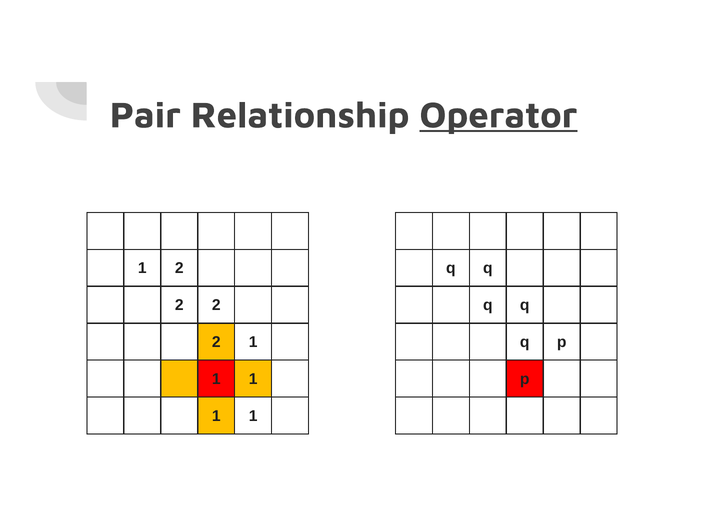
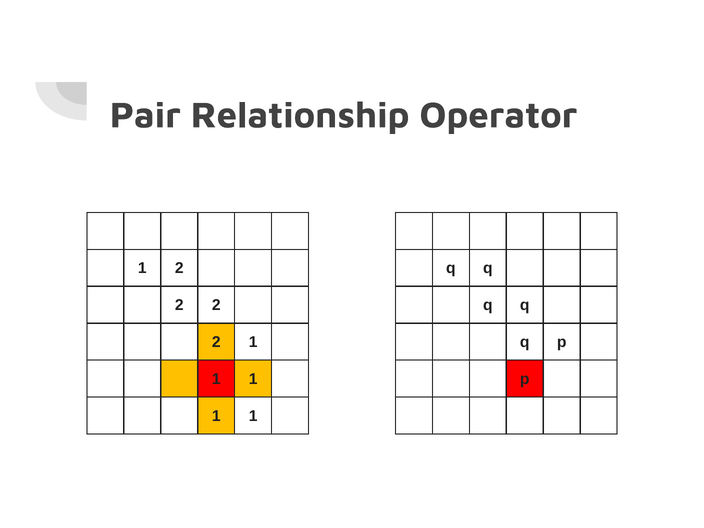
Operator underline: present -> none (498, 115)
